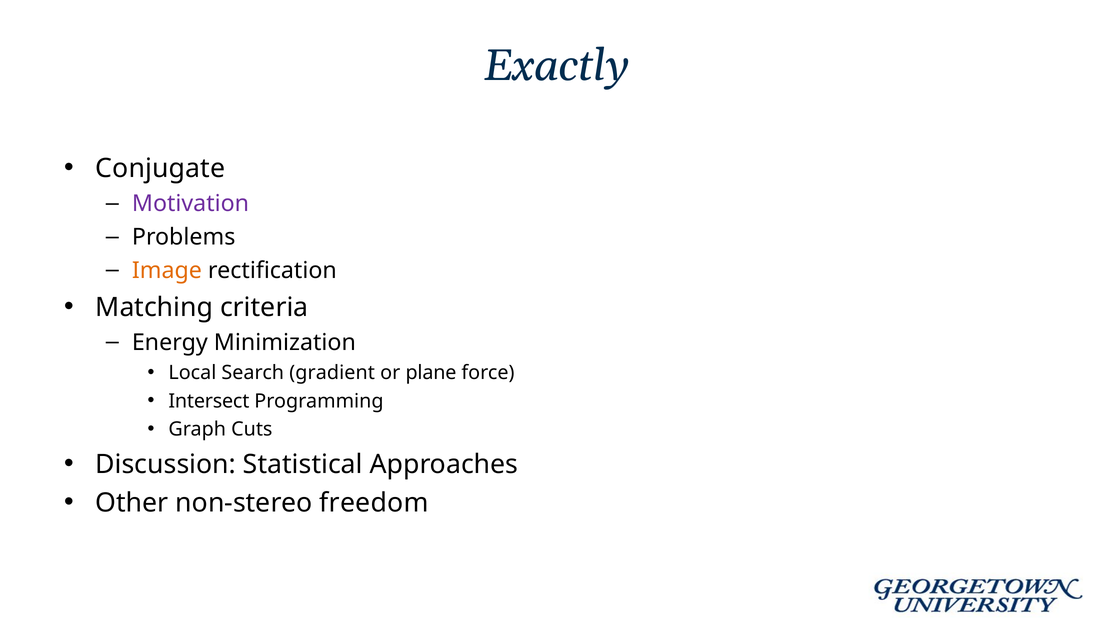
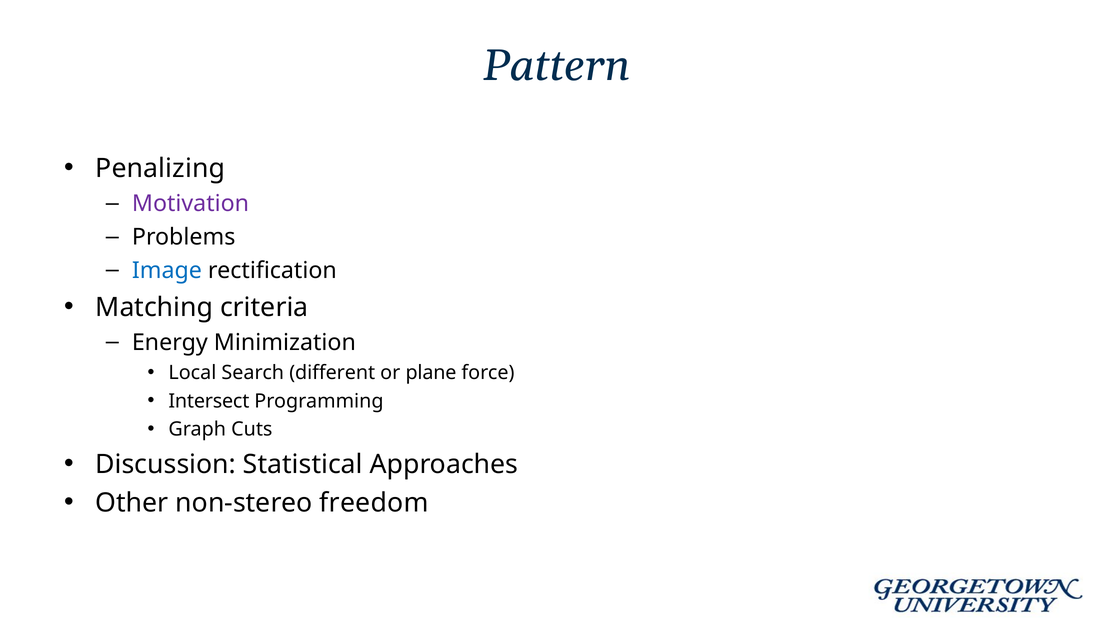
Exactly: Exactly -> Pattern (557, 66)
Conjugate: Conjugate -> Penalizing (160, 168)
Image colour: orange -> blue (167, 270)
gradient: gradient -> different (332, 372)
